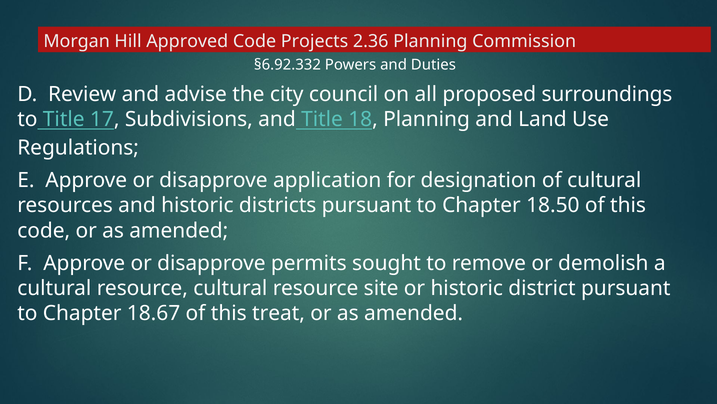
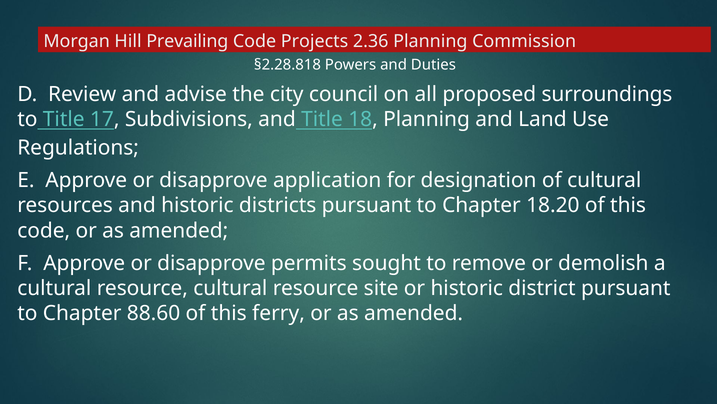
Approved: Approved -> Prevailing (187, 41)
§6.92.332: §6.92.332 -> §2.28.818 (287, 65)
18.50: 18.50 -> 18.20 (553, 205)
18.67: 18.67 -> 88.60 (154, 313)
treat: treat -> ferry (278, 313)
